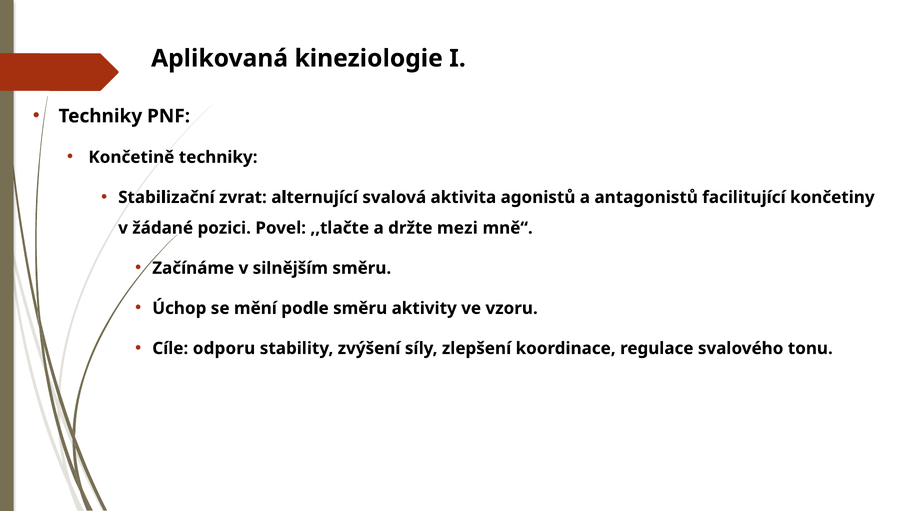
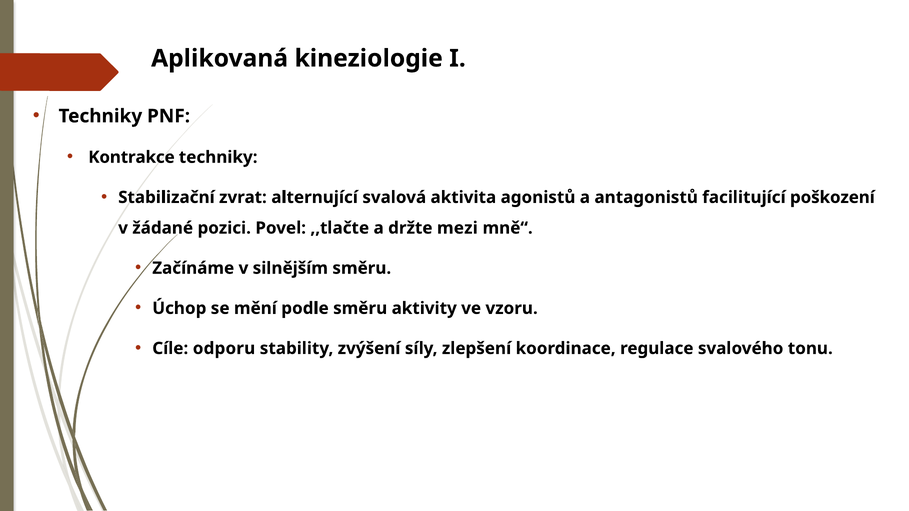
Končetině: Končetině -> Kontrakce (131, 157)
končetiny: končetiny -> poškození (832, 197)
